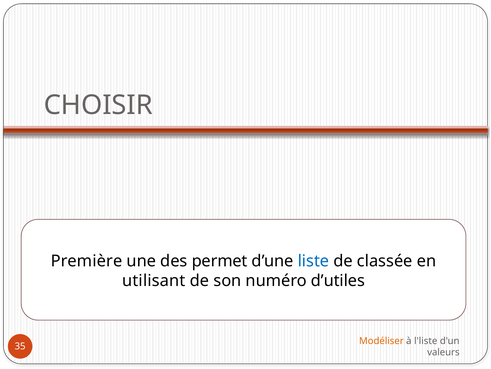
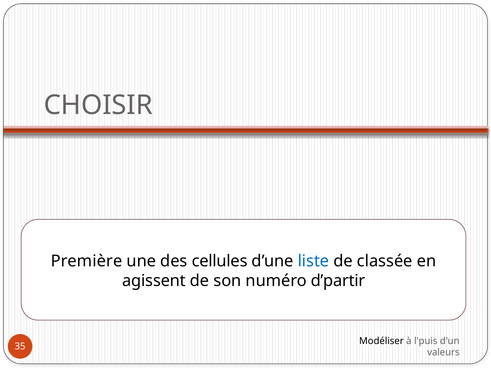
permet: permet -> cellules (220, 261)
utilisant: utilisant -> agissent (154, 280)
d’utiles: d’utiles -> d’partir (338, 280)
Modéliser colour: orange -> black (381, 340)
l'liste: l'liste -> l'puis (426, 340)
